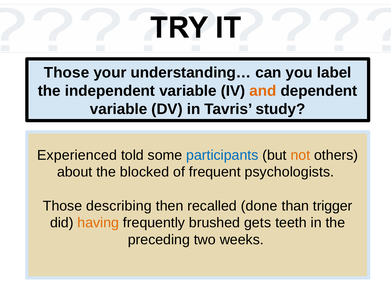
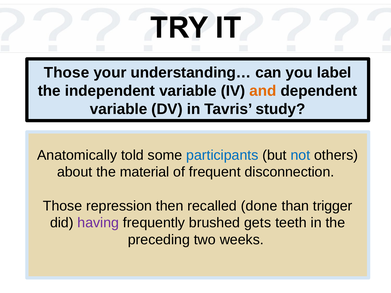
Experienced: Experienced -> Anatomically (77, 155)
not colour: orange -> blue (300, 155)
blocked: blocked -> material (145, 172)
psychologists: psychologists -> disconnection (289, 172)
describing: describing -> repression (119, 206)
having colour: orange -> purple (98, 223)
